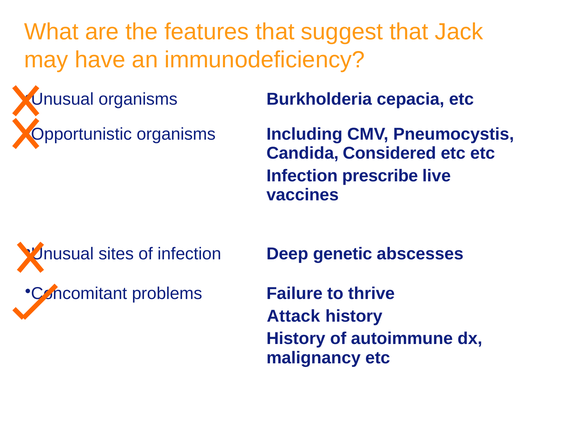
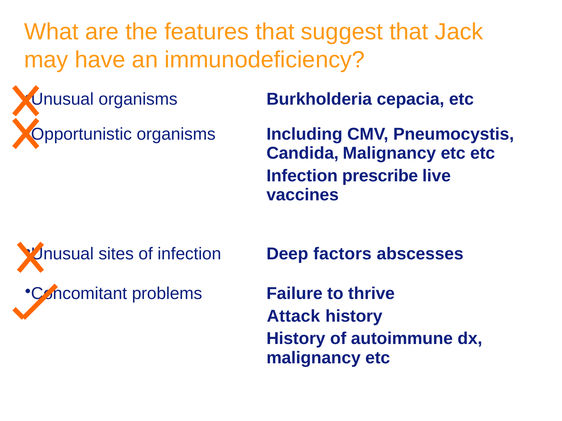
Candida Considered: Considered -> Malignancy (389, 153)
genetic: genetic -> factors (342, 254)
